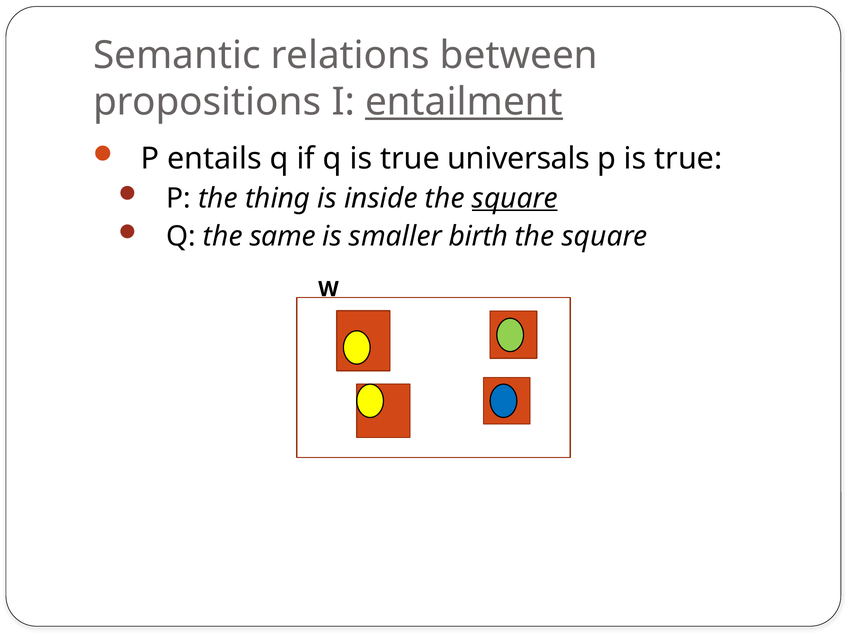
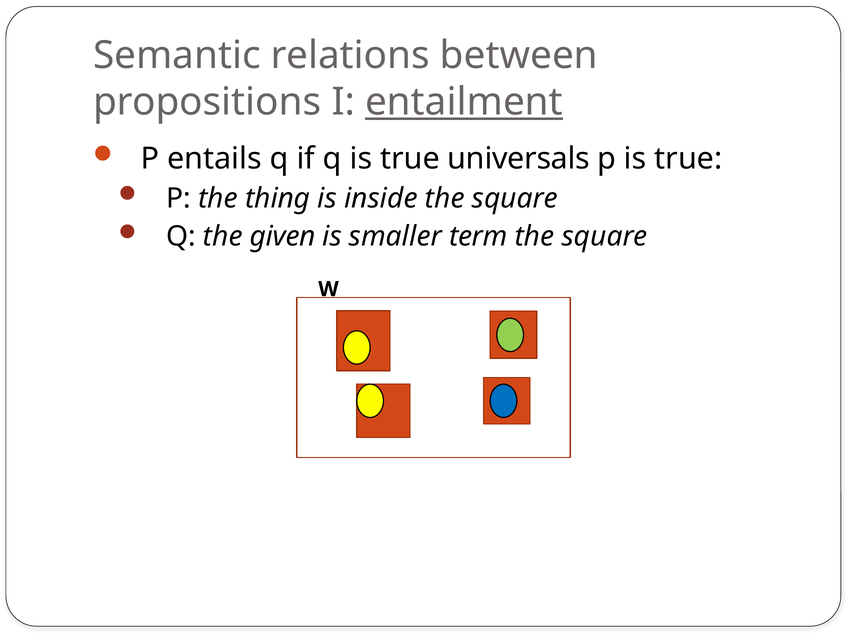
square underline: present -> none (515, 198)
same: same -> given (283, 237)
birth: birth -> term (478, 237)
